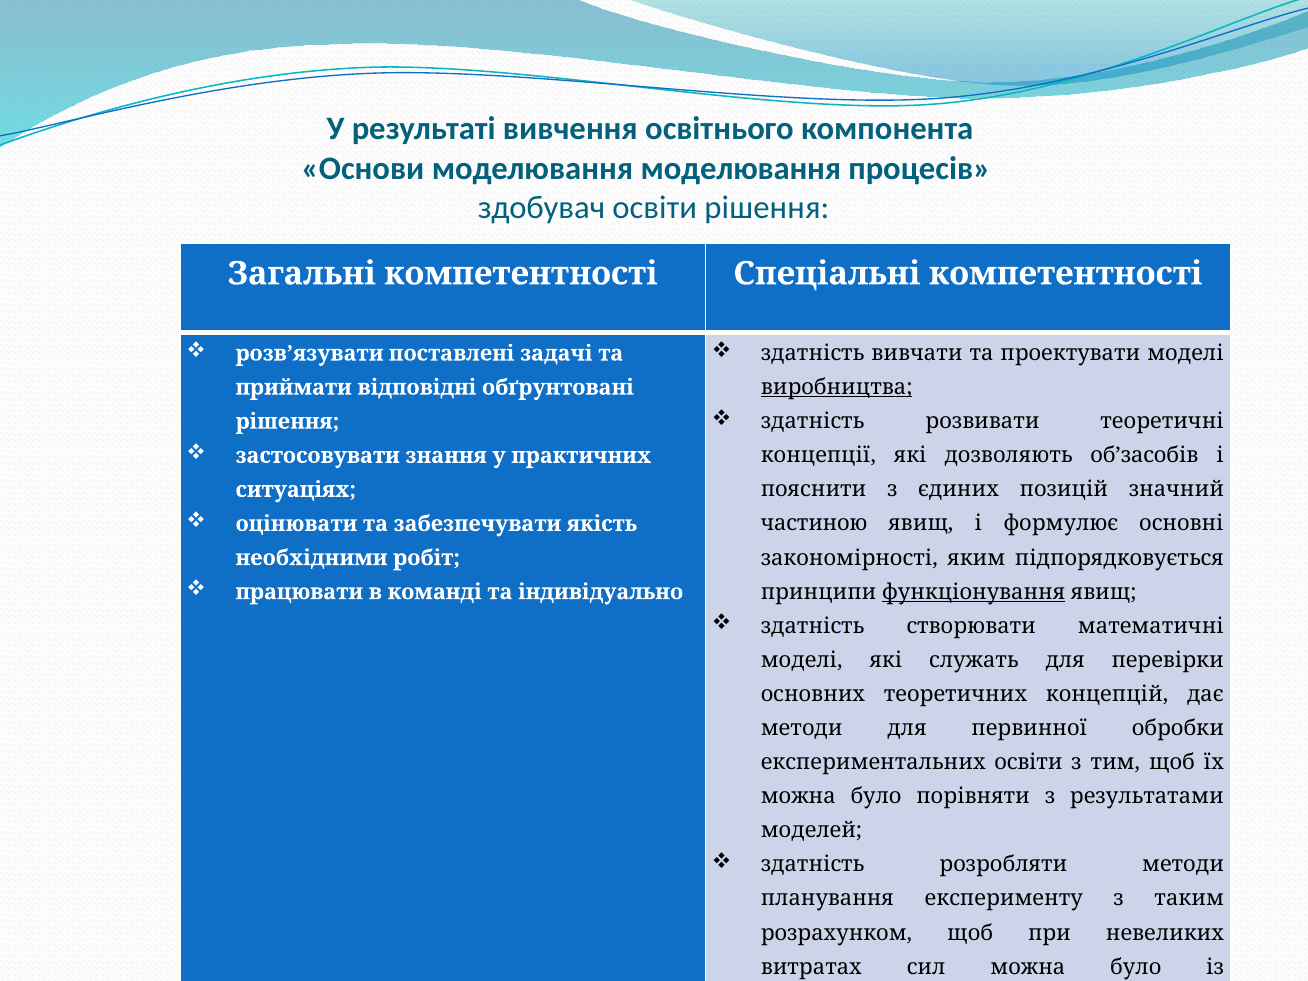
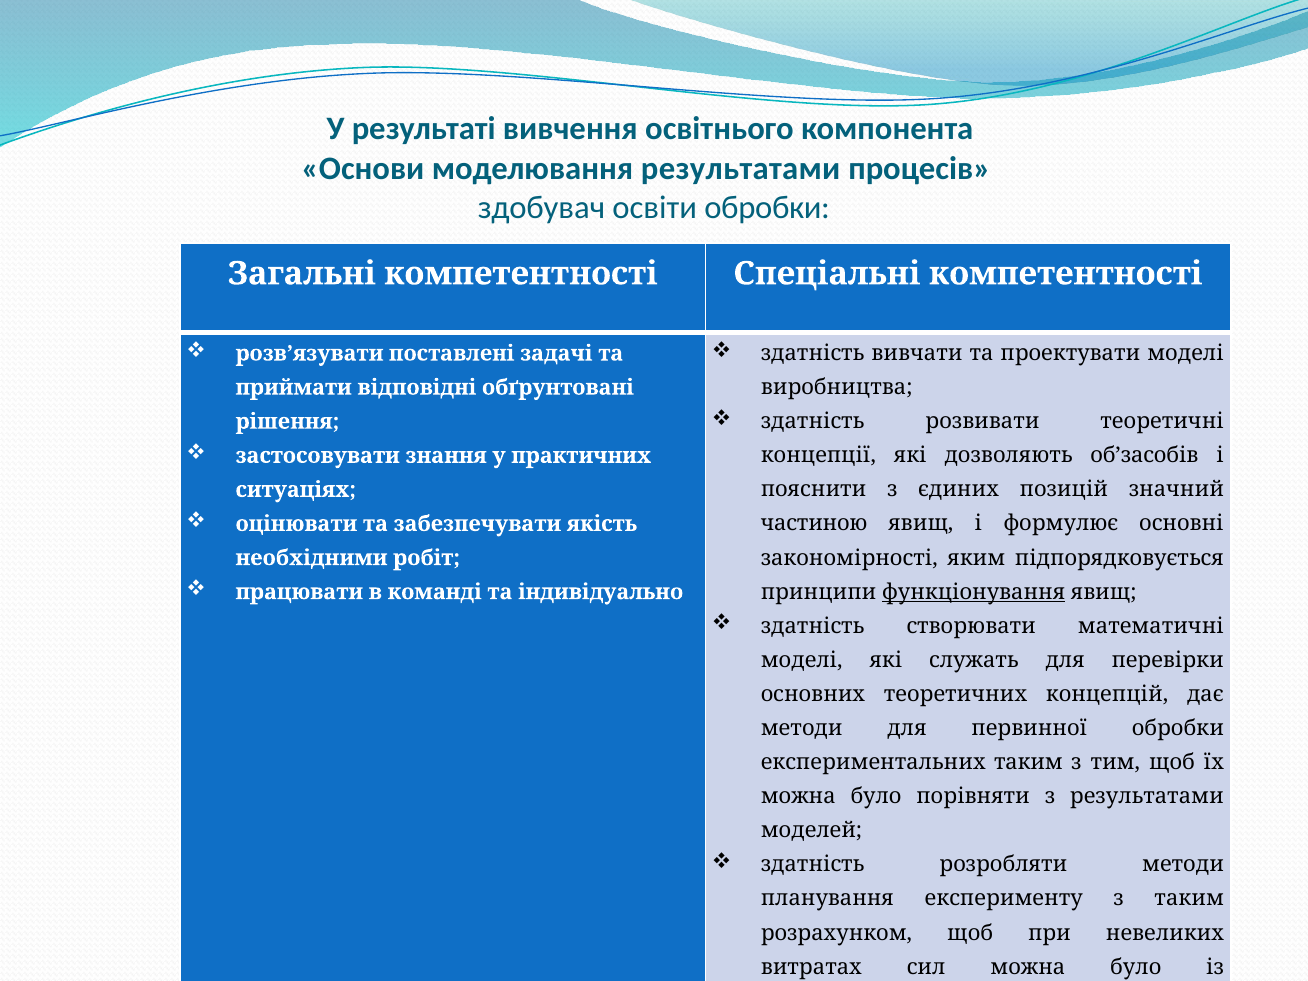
моделювання моделювання: моделювання -> результатами (741, 168)
освіти рішення: рішення -> обробки (767, 208)
виробництва underline: present -> none (837, 387)
експериментальних освіти: освіти -> таким (1028, 762)
